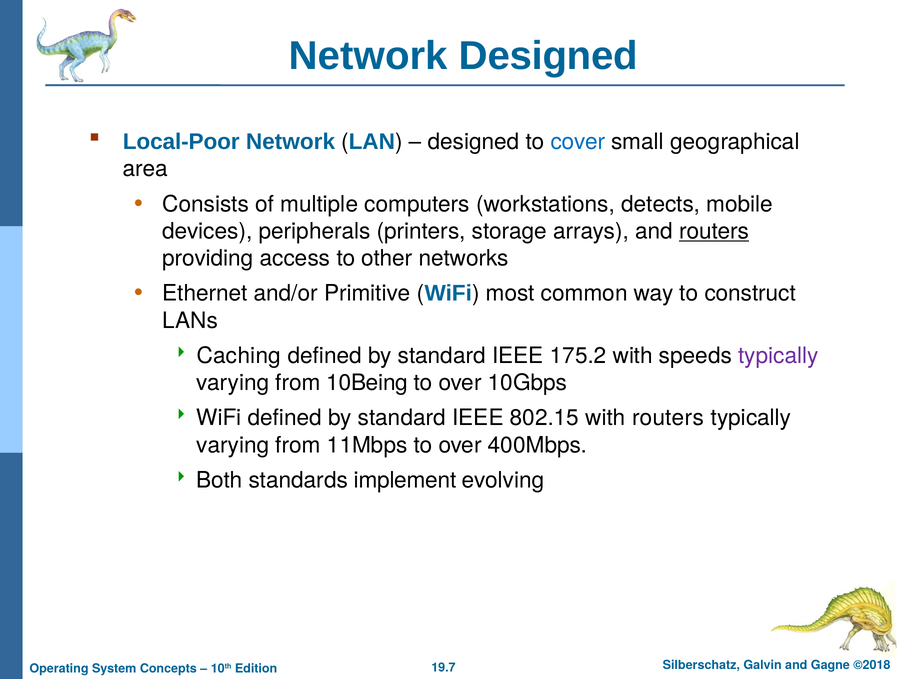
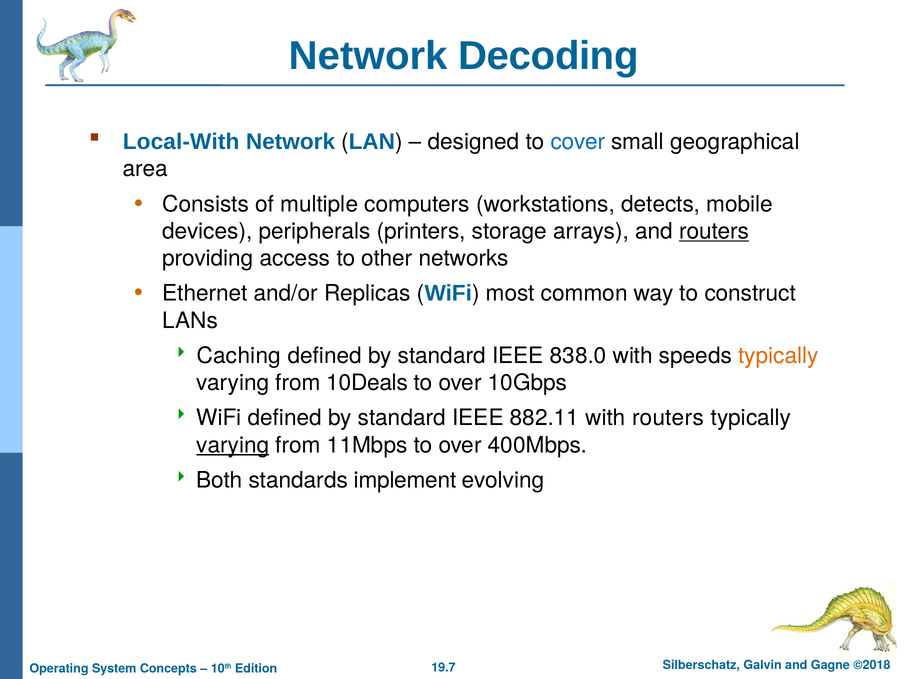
Network Designed: Designed -> Decoding (548, 56)
Local-Poor: Local-Poor -> Local-With (181, 142)
Primitive: Primitive -> Replicas (367, 293)
175.2: 175.2 -> 838.0 (578, 356)
typically colour: purple -> orange (778, 356)
10Being: 10Being -> 10Deals (367, 383)
802.15: 802.15 -> 882.11 (544, 418)
varying underline: none -> present (233, 445)
